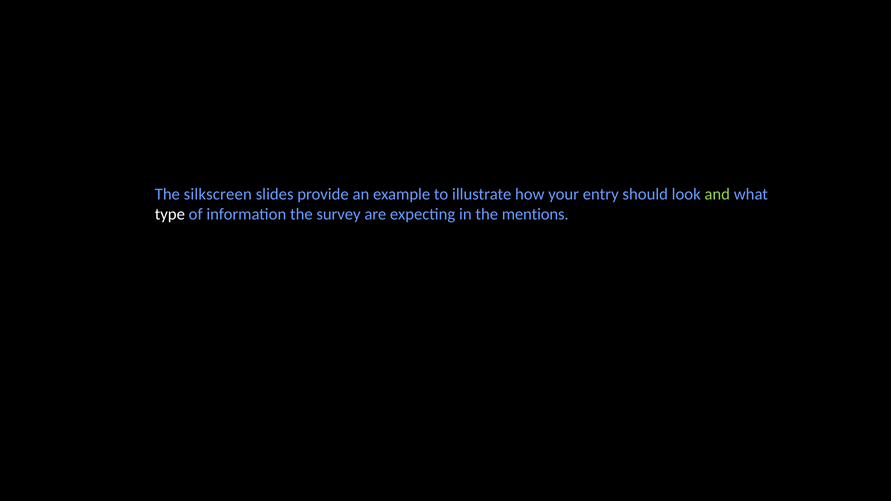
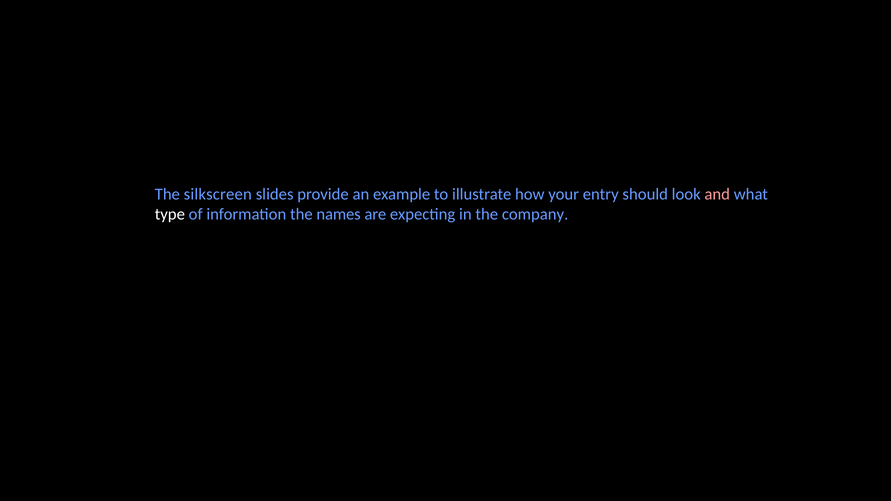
and colour: light green -> pink (717, 195)
survey: survey -> names (339, 215)
mentions: mentions -> company (535, 215)
